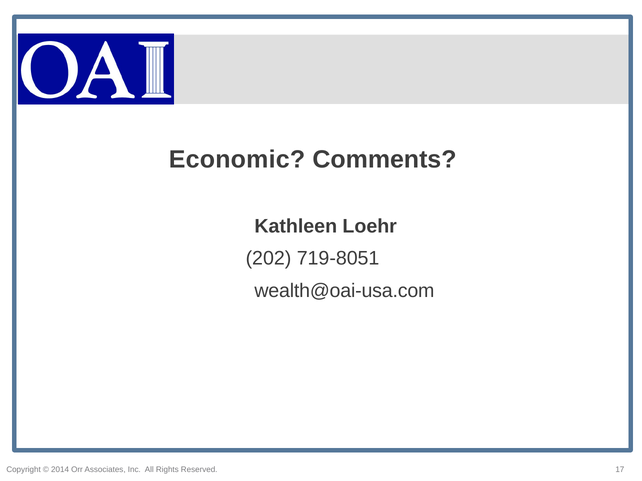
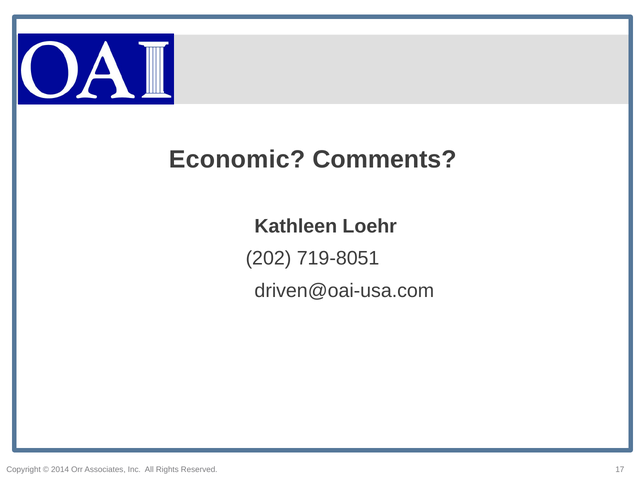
wealth@oai-usa.com: wealth@oai-usa.com -> driven@oai-usa.com (344, 291)
